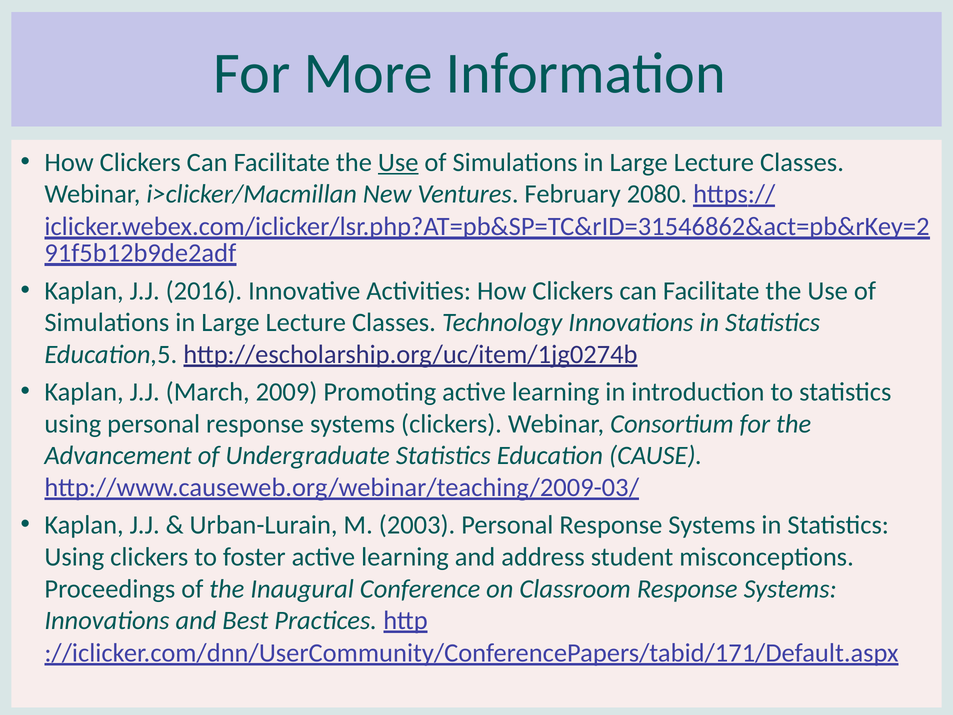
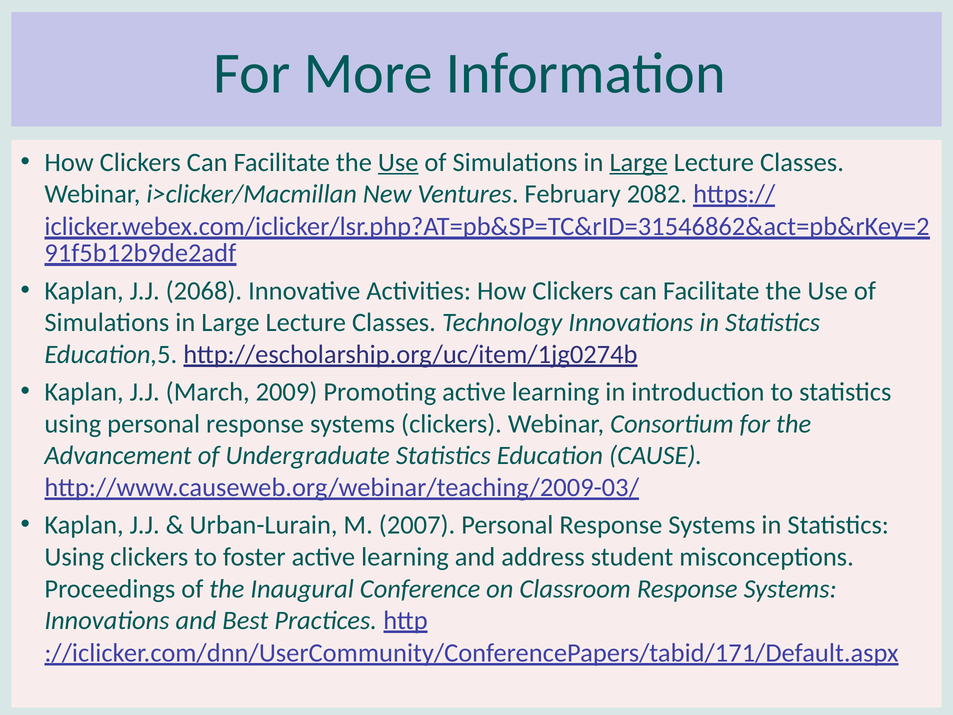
Large underline: none -> present (639, 162)
2080: 2080 -> 2082 (657, 194)
2016: 2016 -> 2068 (204, 291)
2003: 2003 -> 2007 (417, 525)
